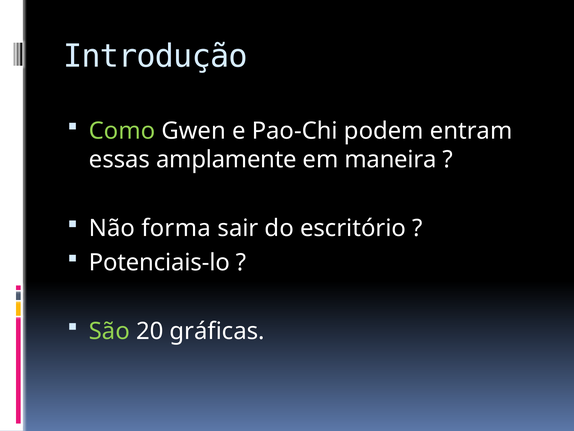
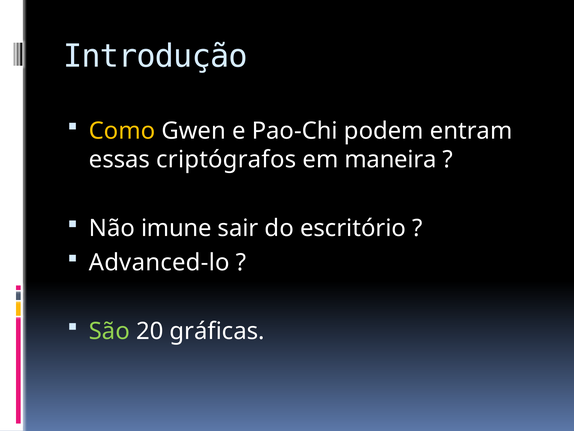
Como colour: light green -> yellow (122, 131)
amplamente: amplamente -> criptógrafos (226, 159)
forma: forma -> imune (176, 228)
Potenciais-lo: Potenciais-lo -> Advanced-lo (159, 262)
